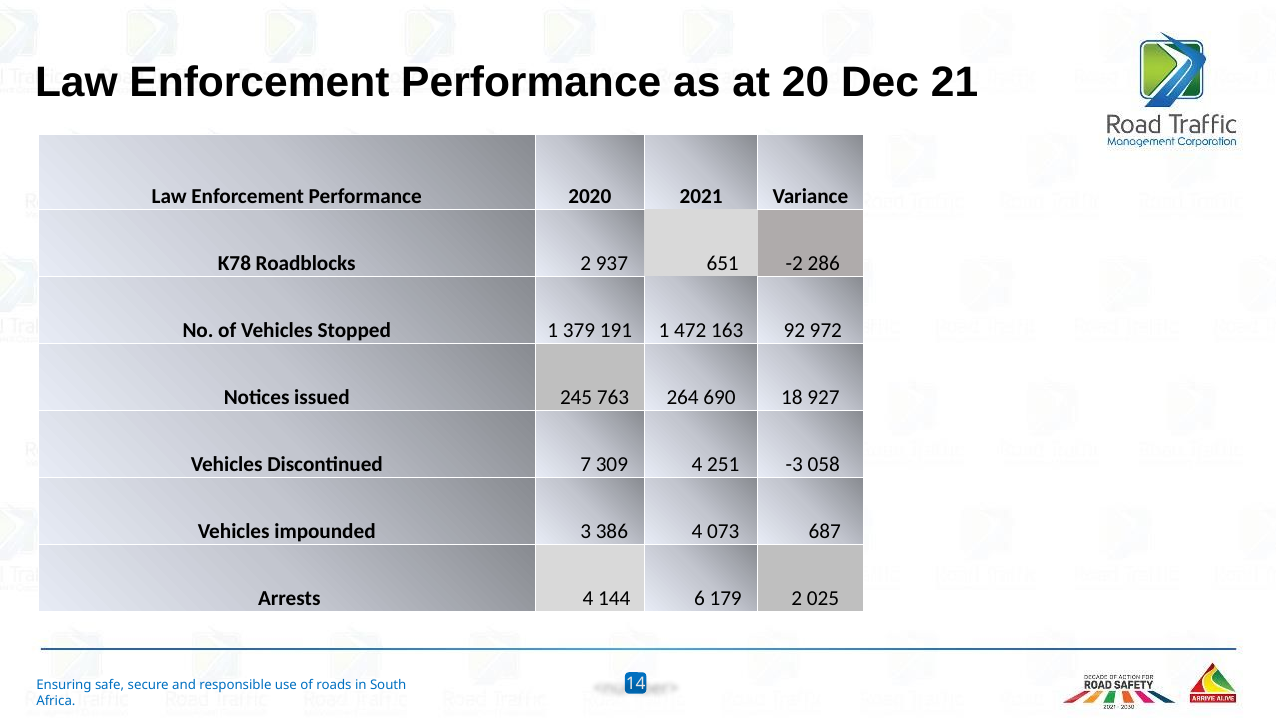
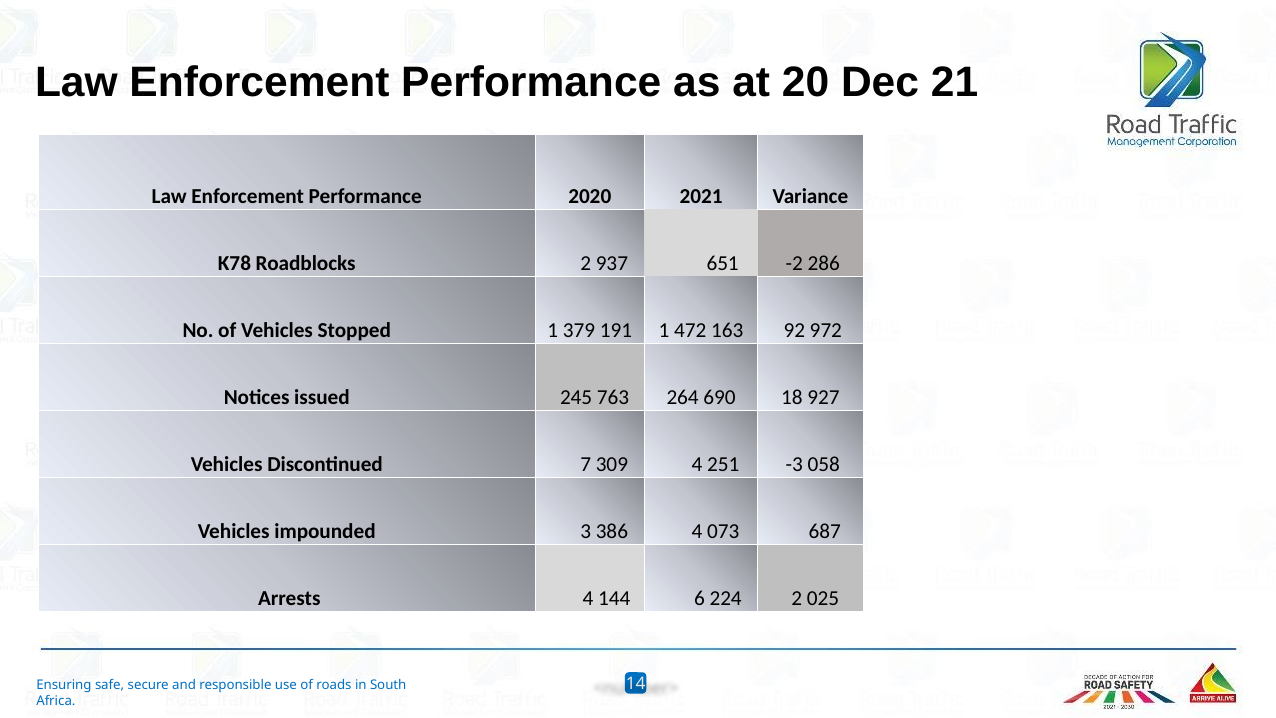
179: 179 -> 224 (726, 598)
